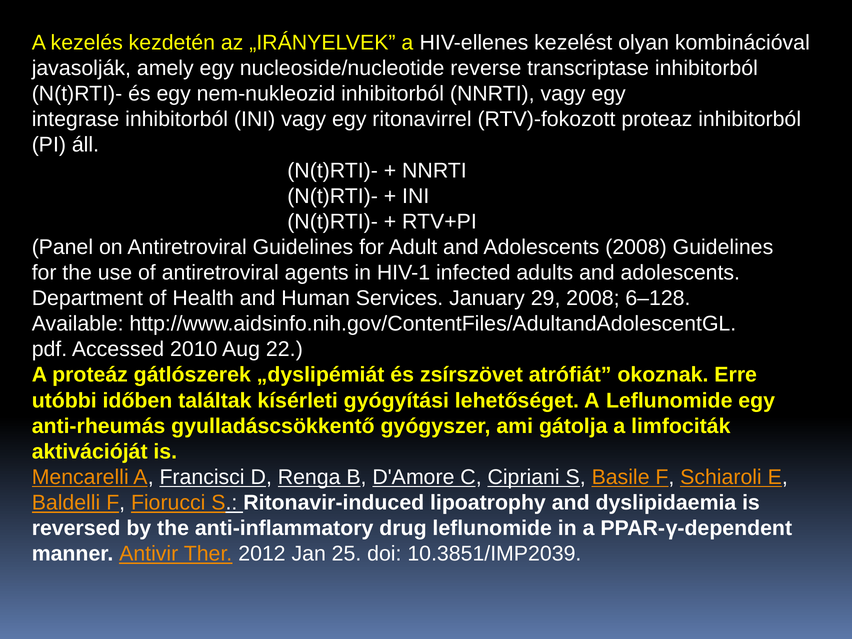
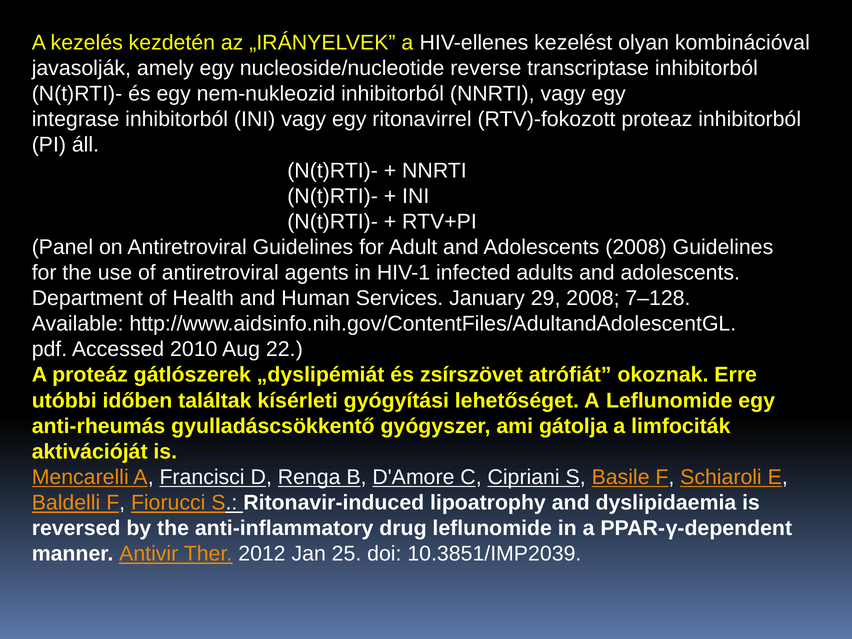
6–128: 6–128 -> 7–128 (658, 298)
